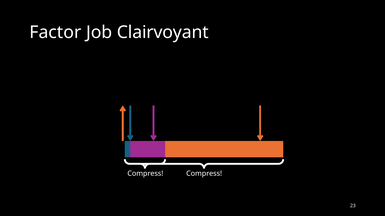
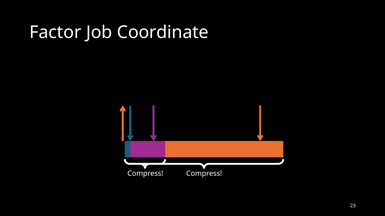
Clairvoyant: Clairvoyant -> Coordinate (163, 32)
